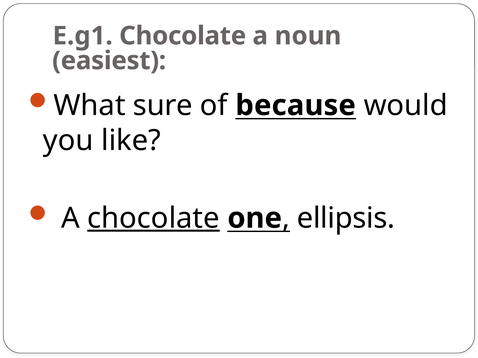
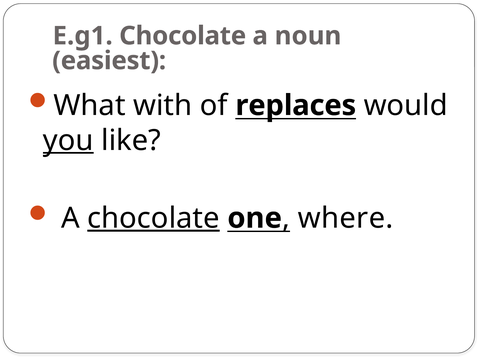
sure: sure -> with (163, 106)
because: because -> replaces (296, 106)
you underline: none -> present (68, 141)
ellipsis: ellipsis -> where (346, 218)
